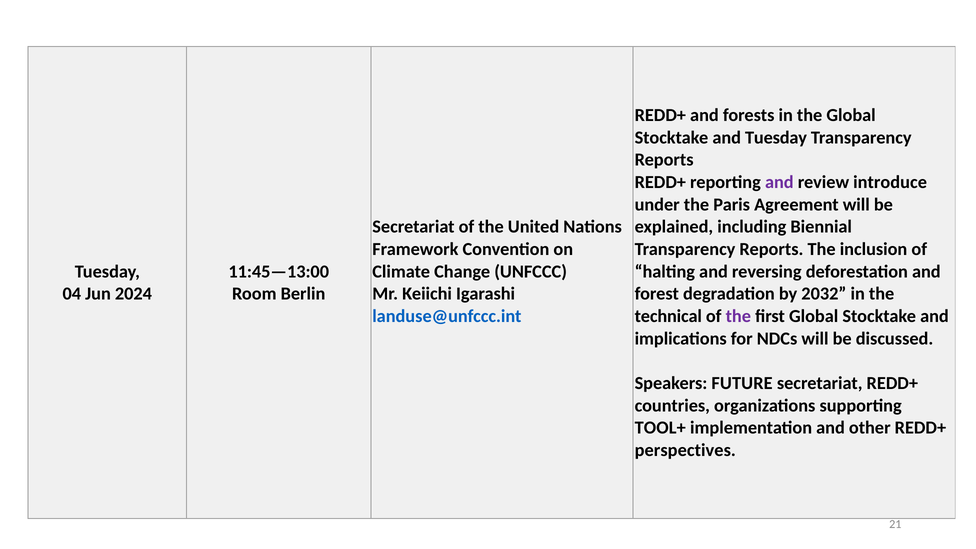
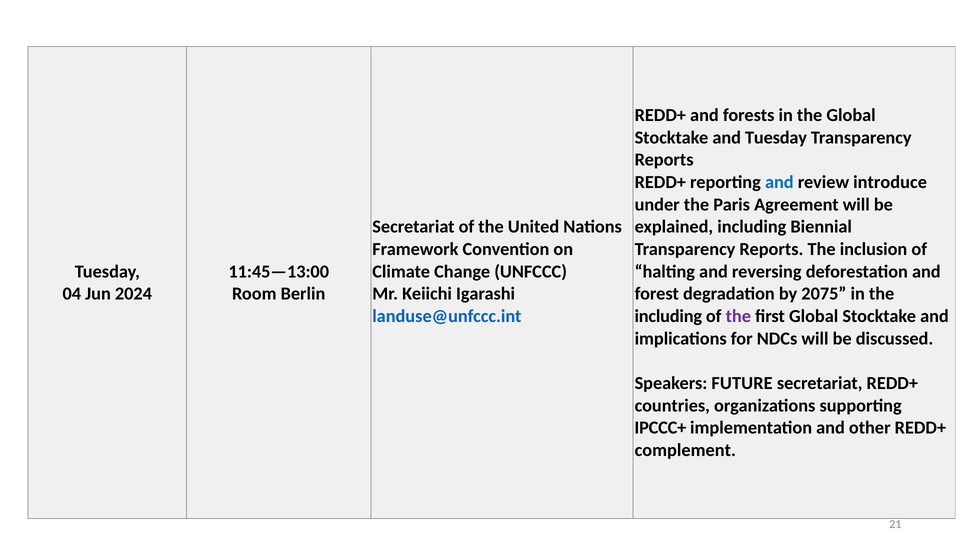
and colour: purple -> blue (779, 182)
2032: 2032 -> 2075 (824, 294)
technical: technical -> including (668, 316)
TOOL+: TOOL+ -> IPCCC+ (660, 428)
perspectives: perspectives -> complement (685, 450)
